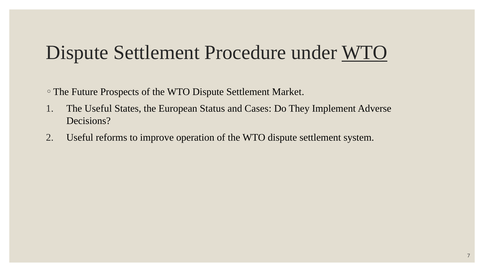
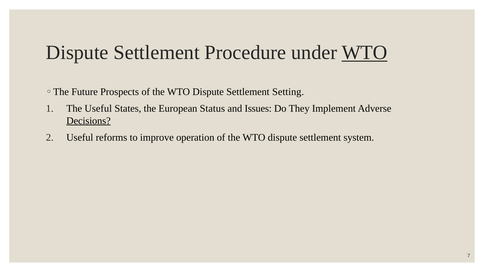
Market: Market -> Setting (288, 92)
Cases: Cases -> Issues (258, 109)
Decisions underline: none -> present (89, 121)
